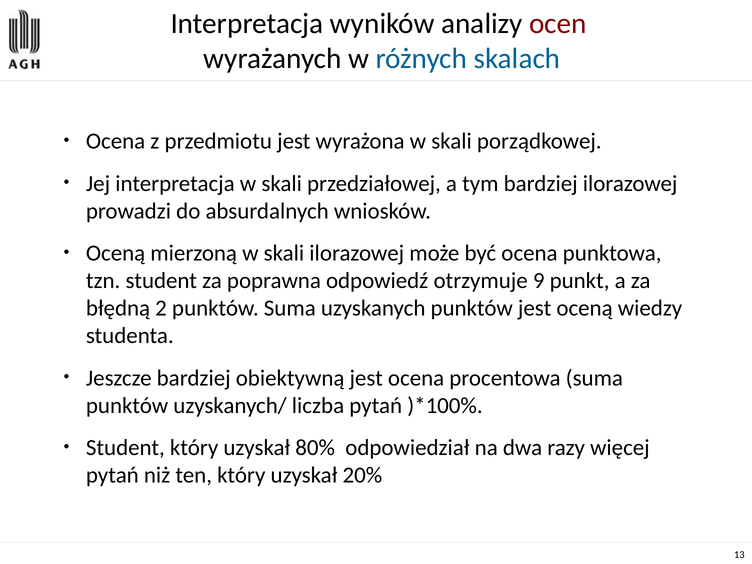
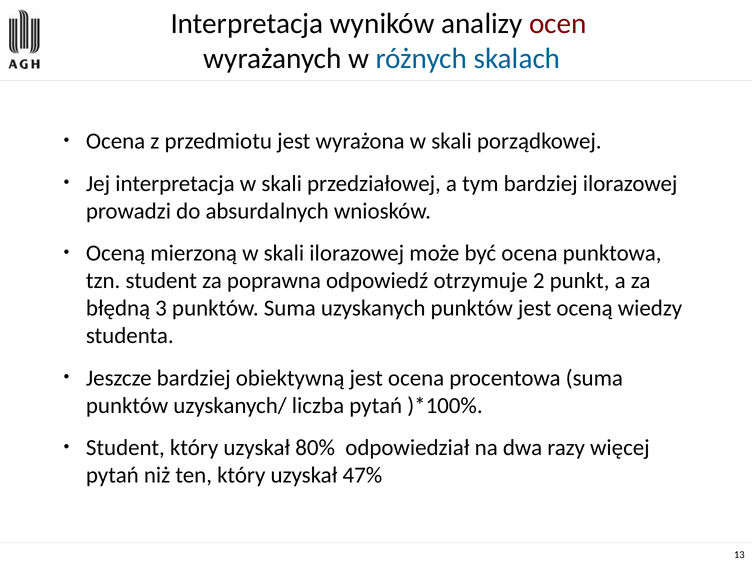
9: 9 -> 2 (539, 281)
2: 2 -> 3 (161, 308)
20%: 20% -> 47% (362, 475)
